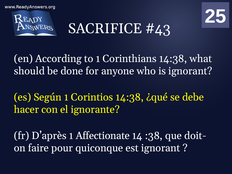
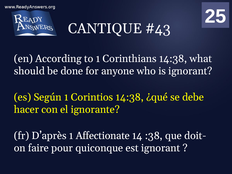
SACRIFICE: SACRIFICE -> CANTIQUE (105, 29)
